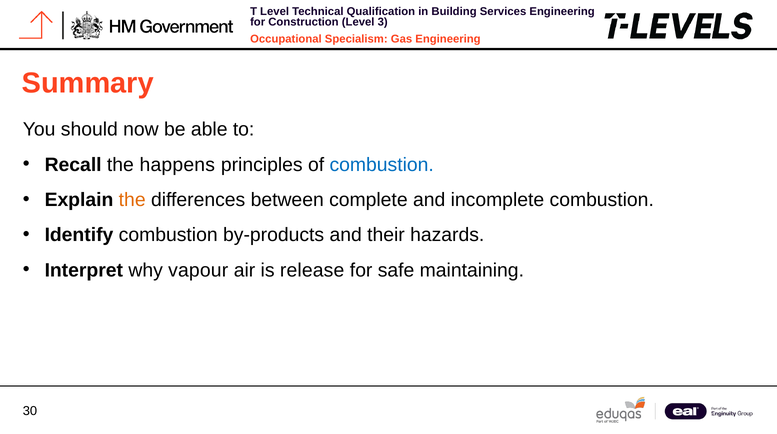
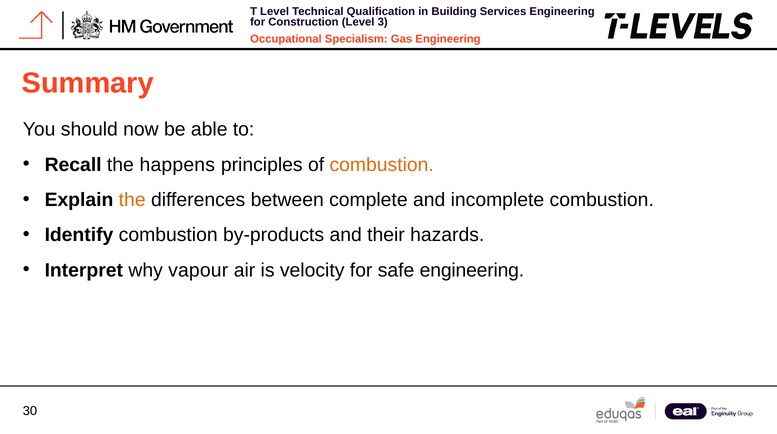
combustion colour: blue -> orange (382, 165)
release: release -> velocity (312, 270)
safe maintaining: maintaining -> engineering (472, 270)
